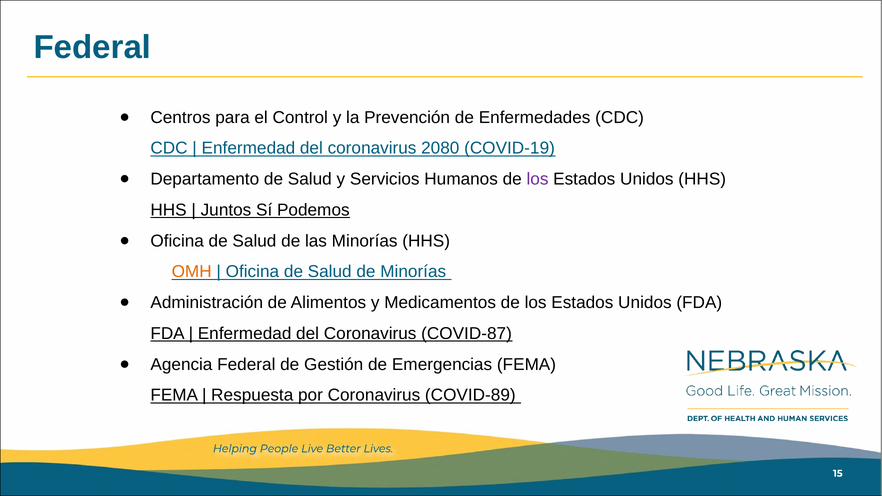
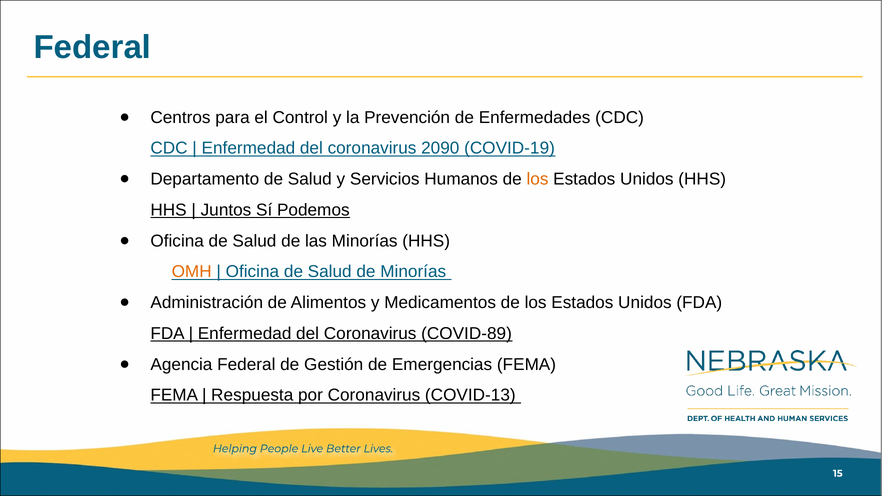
2080: 2080 -> 2090 (440, 148)
los colour: purple -> orange (538, 179)
COVID-87: COVID-87 -> COVID-89 (467, 334)
COVID-89: COVID-89 -> COVID-13 (470, 395)
